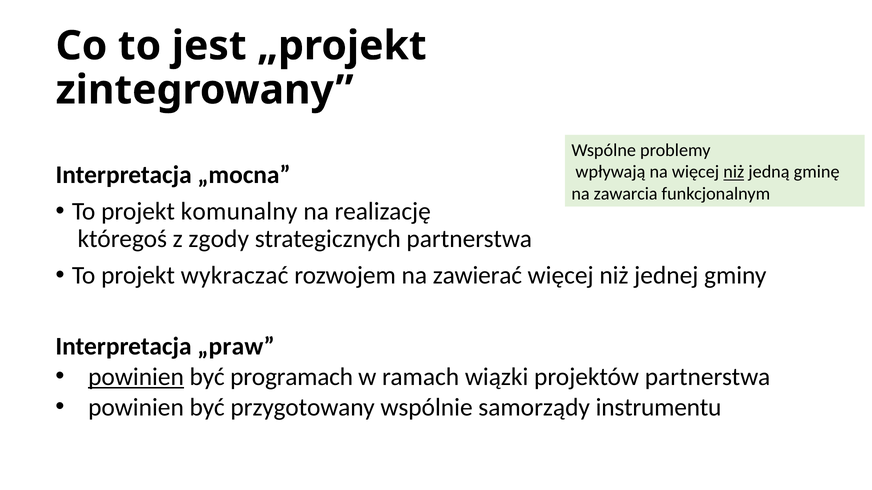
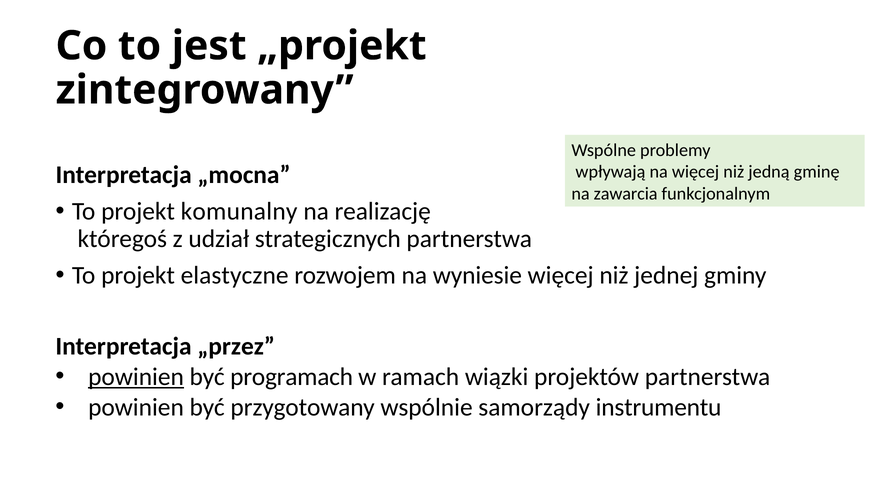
niż underline: present -> none (734, 172)
zgody: zgody -> udział (219, 239)
wykraczać: wykraczać -> elastyczne (235, 276)
zawierać: zawierać -> wyniesie (477, 276)
„praw: „praw -> „przez (236, 347)
